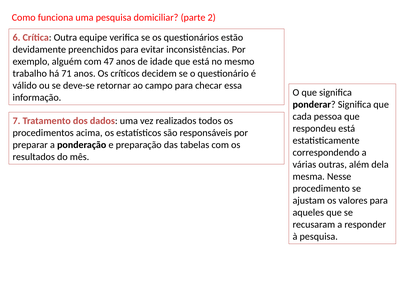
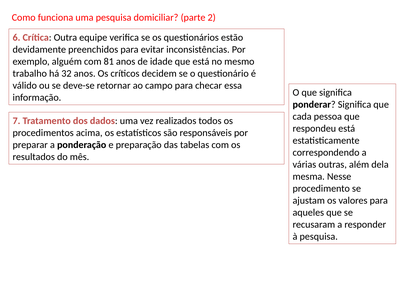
47: 47 -> 81 (109, 61)
71: 71 -> 32 (66, 73)
